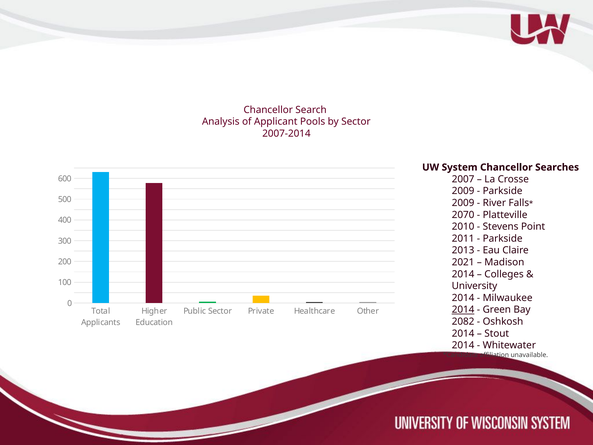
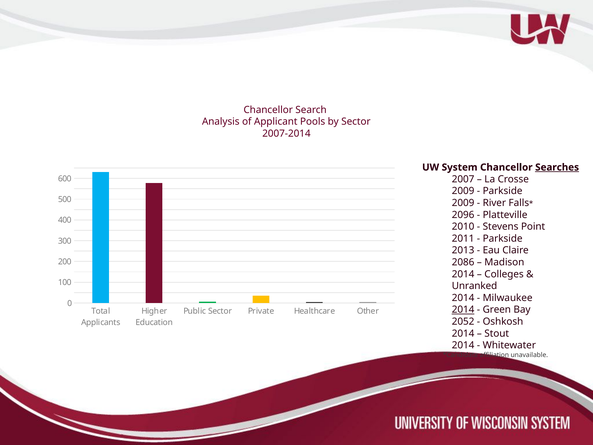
Searches underline: none -> present (557, 167)
2070: 2070 -> 2096 (463, 215)
2021: 2021 -> 2086 (463, 262)
University: University -> Unranked (474, 286)
2082: 2082 -> 2052 (463, 321)
